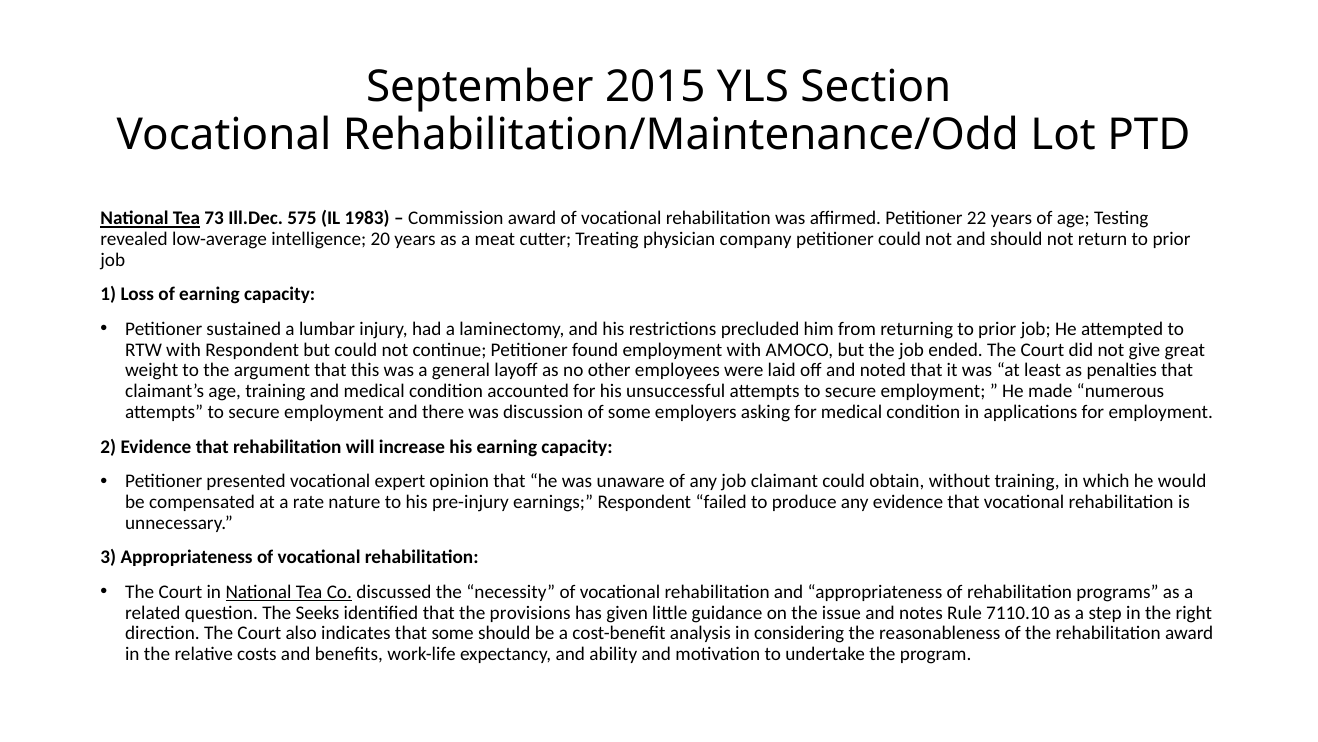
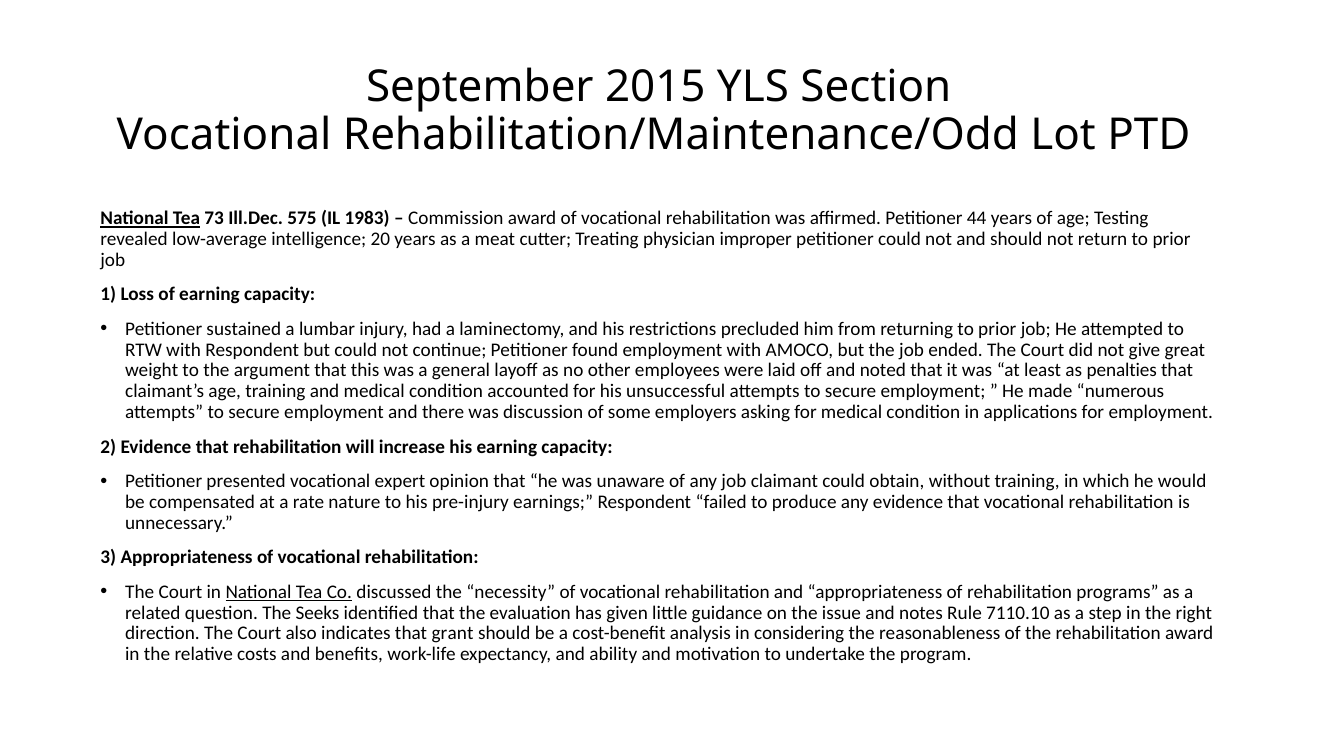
22: 22 -> 44 (977, 218)
company: company -> improper (756, 239)
provisions: provisions -> evaluation (530, 612)
that some: some -> grant (453, 633)
